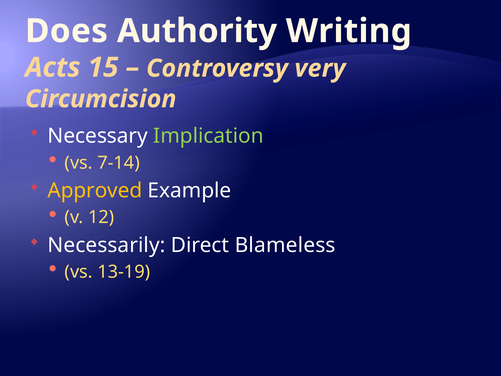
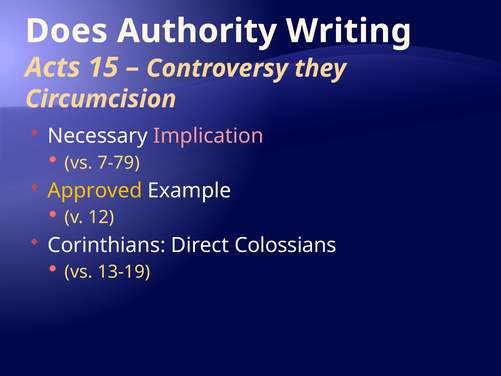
very: very -> they (320, 68)
Implication colour: light green -> pink (208, 136)
7-14: 7-14 -> 7-79 (119, 163)
Necessarily: Necessarily -> Corinthians (107, 245)
Blameless: Blameless -> Colossians (285, 245)
